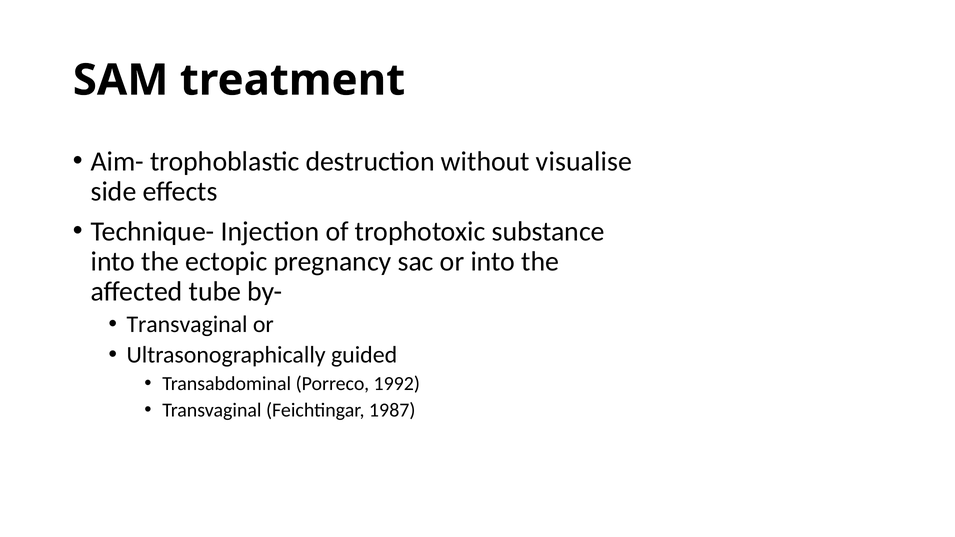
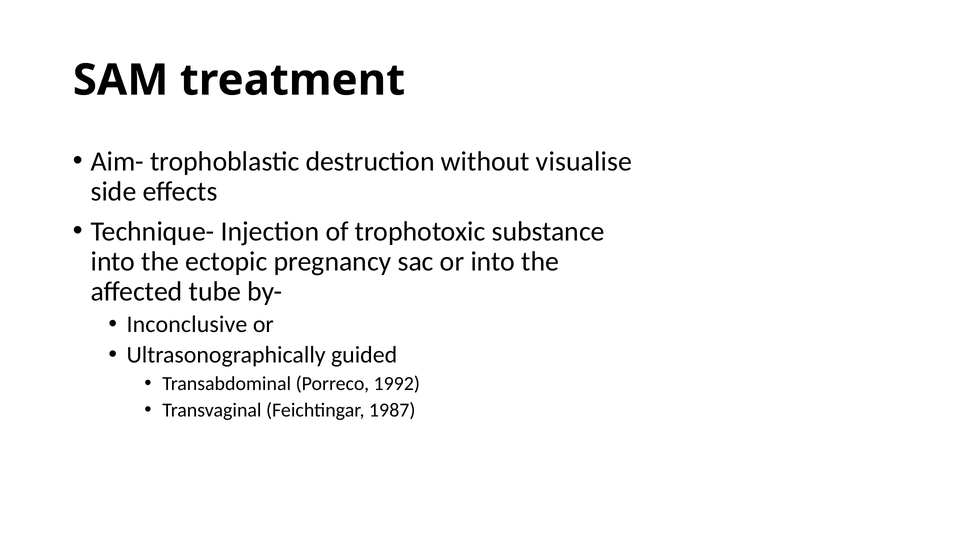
Transvaginal: Transvaginal -> Inconclusive (187, 324)
